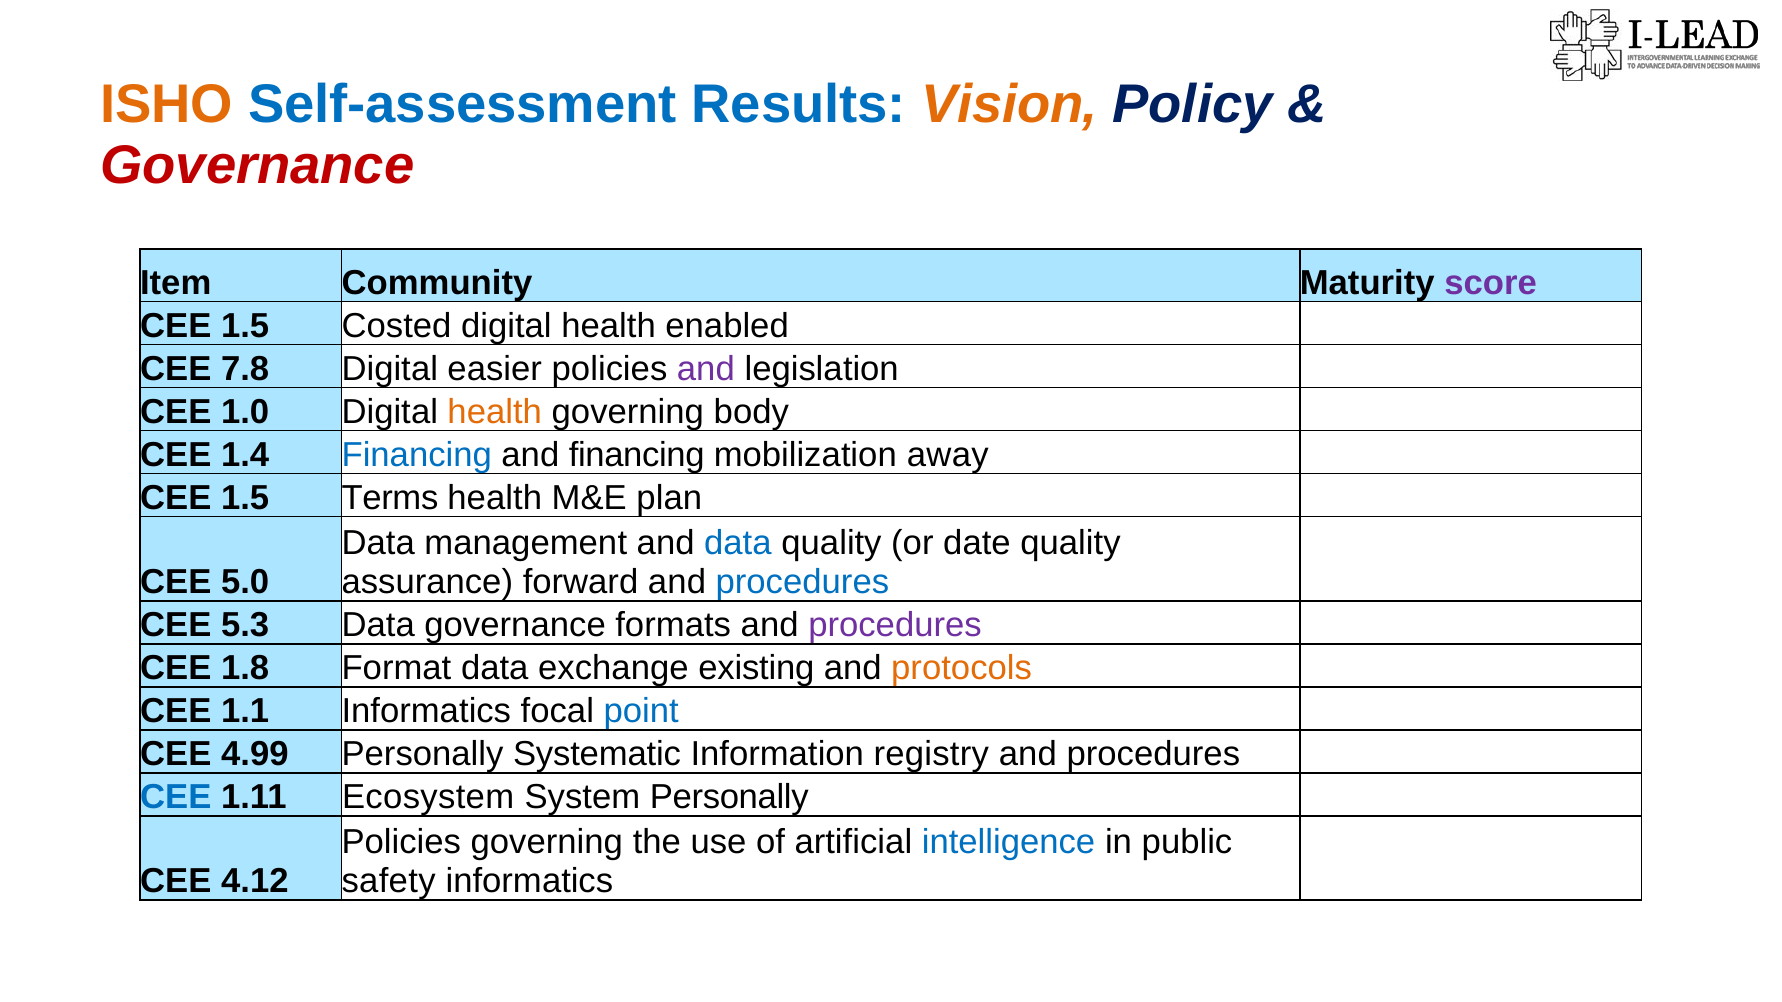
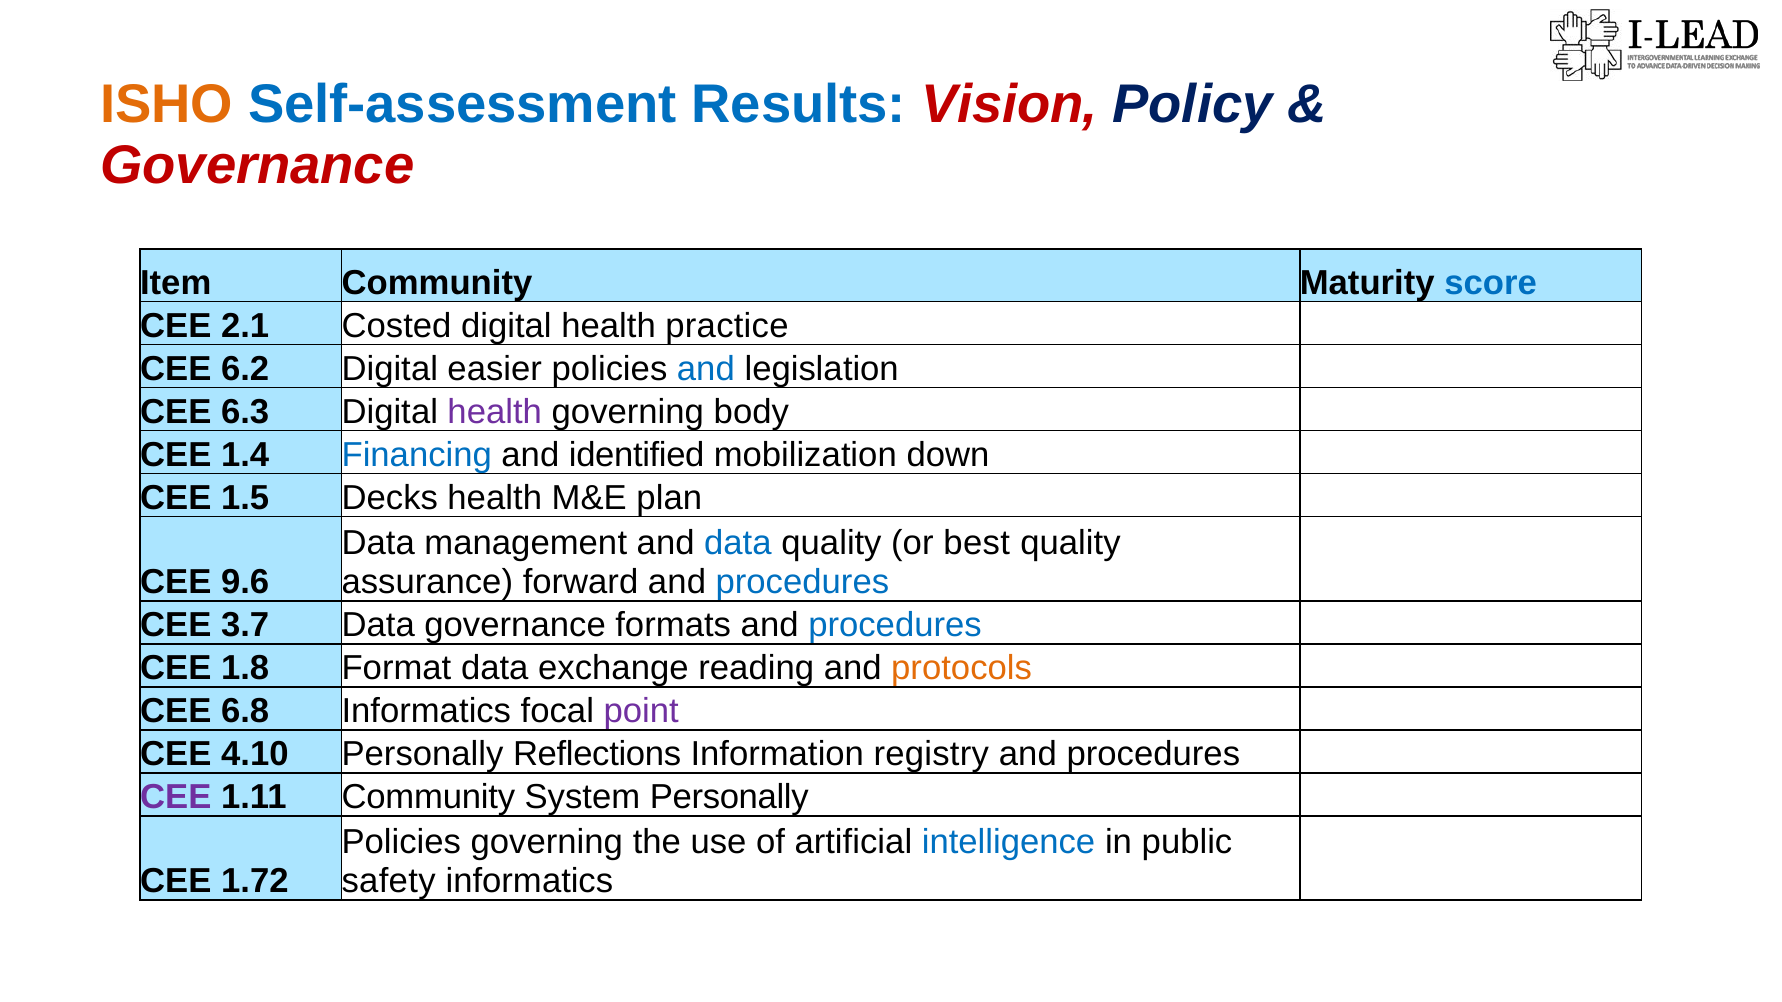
Vision colour: orange -> red (1010, 104)
score colour: purple -> blue (1491, 283)
1.5: 1.5 -> 2.1 (245, 326)
enabled: enabled -> practice (727, 326)
7.8: 7.8 -> 6.2 (245, 369)
and colour: purple -> blue (706, 369)
1.0: 1.0 -> 6.3 (245, 412)
health colour: orange -> purple (495, 412)
and financing: financing -> identified (637, 455)
away: away -> down (948, 455)
Terms: Terms -> Decks (390, 498)
date: date -> best (977, 543)
5.0: 5.0 -> 9.6 (245, 582)
5.3: 5.3 -> 3.7 (245, 625)
procedures colour: purple -> blue (895, 625)
existing: existing -> reading (756, 668)
1.1: 1.1 -> 6.8 (245, 711)
point colour: blue -> purple (641, 711)
4.99: 4.99 -> 4.10 (255, 754)
Systematic: Systematic -> Reflections (597, 754)
CEE colour: blue -> purple (176, 797)
1.11 Ecosystem: Ecosystem -> Community (428, 797)
4.12: 4.12 -> 1.72 (255, 882)
